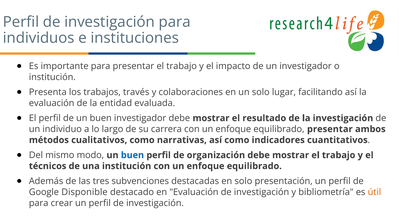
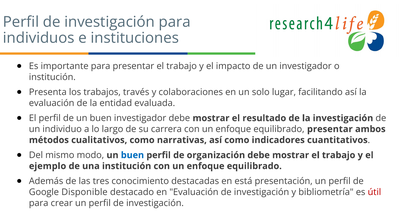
técnicos: técnicos -> ejemplo (48, 166)
subvenciones: subvenciones -> conocimiento (140, 182)
en solo: solo -> está (243, 182)
útil colour: orange -> red (374, 193)
